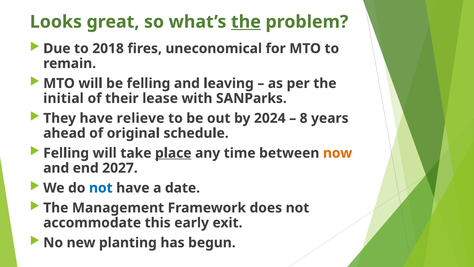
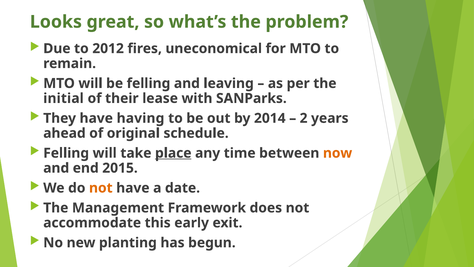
the underline: present -> none (246, 22)
2018: 2018 -> 2012 (108, 48)
relieve: relieve -> having (140, 118)
2024: 2024 -> 2014 (270, 118)
8: 8 -> 2 (304, 118)
2027: 2027 -> 2015 (120, 168)
not colour: blue -> orange (101, 188)
